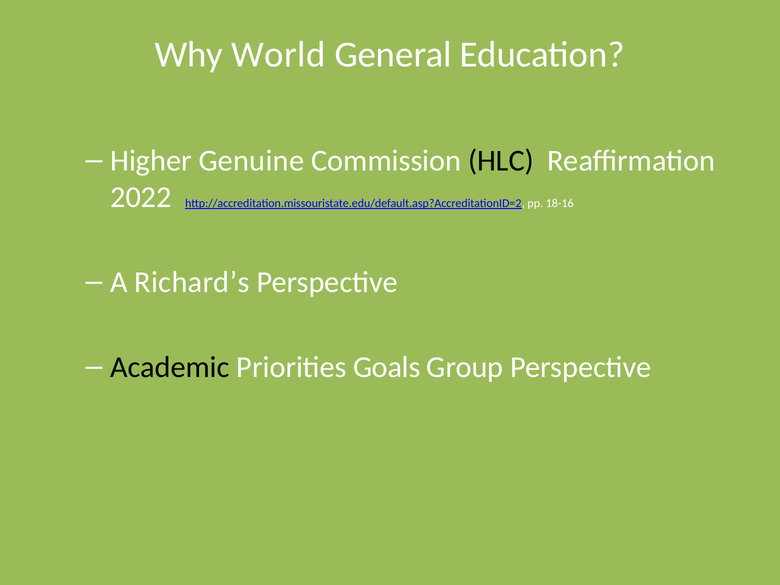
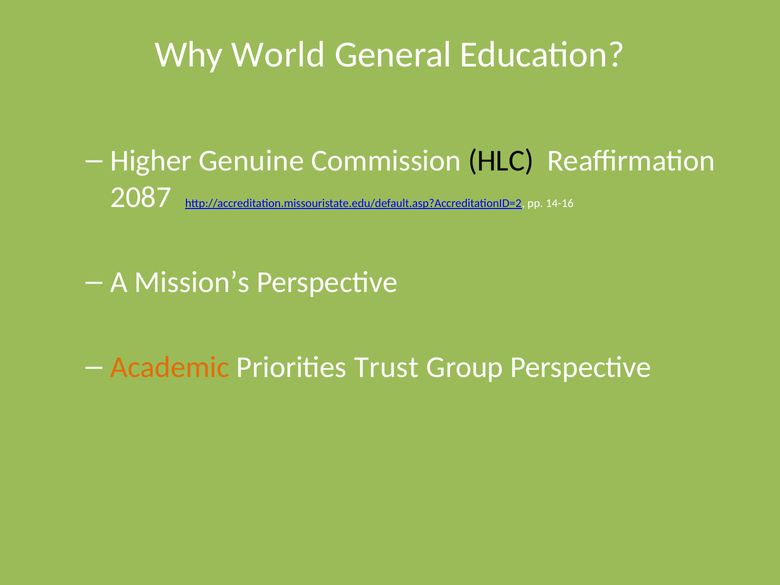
2022: 2022 -> 2087 (141, 197)
18-16: 18-16 -> 14-16 (560, 203)
Richard’s: Richard’s -> Mission’s (192, 282)
Academic colour: black -> orange (170, 367)
Goals: Goals -> Trust (386, 367)
